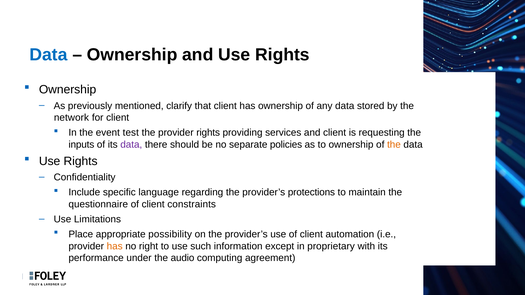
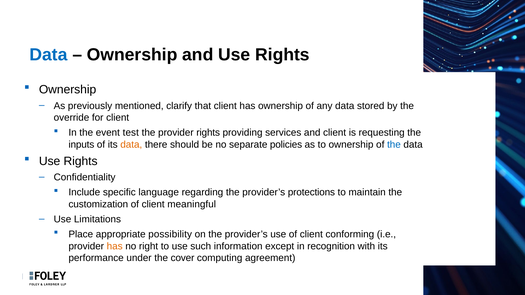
network: network -> override (71, 118)
data colour: purple -> orange (131, 145)
the colour: orange -> blue (394, 145)
questionnaire: questionnaire -> customization (98, 204)
constraints: constraints -> meaningful (192, 204)
automation: automation -> conforming (350, 235)
proprietary: proprietary -> recognition (331, 246)
audio: audio -> cover (183, 258)
